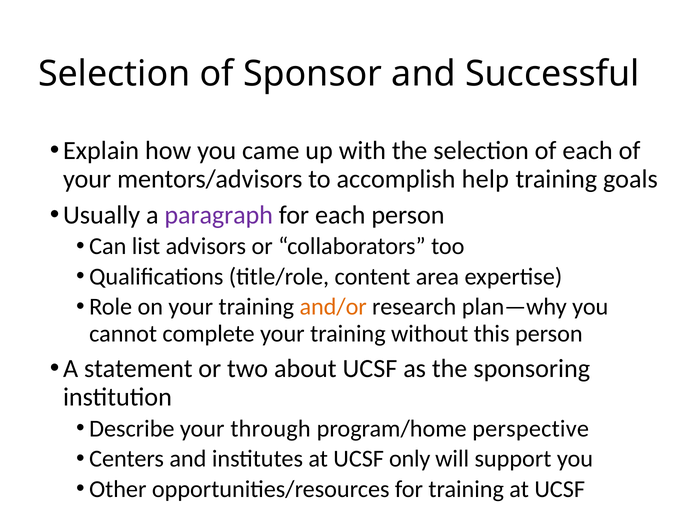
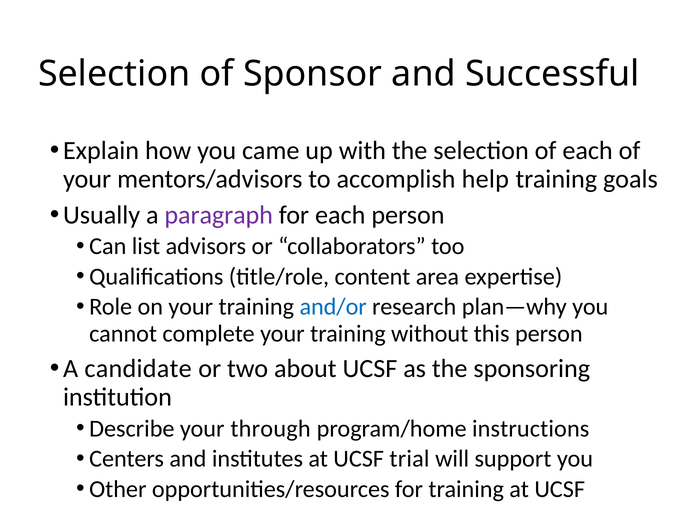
and/or colour: orange -> blue (333, 307)
statement: statement -> candidate (138, 368)
perspective: perspective -> instructions (531, 428)
only: only -> trial (409, 458)
